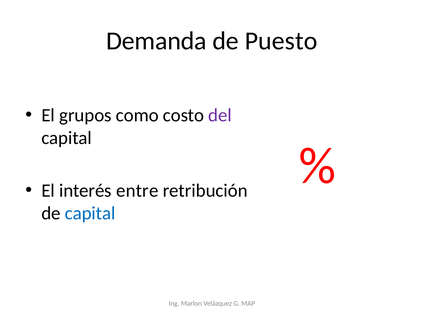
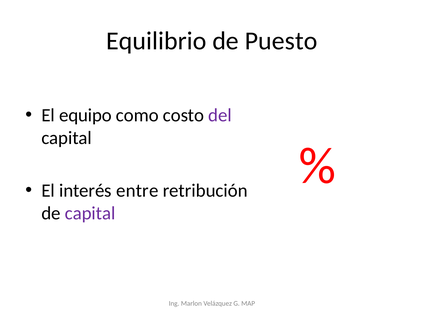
Demanda: Demanda -> Equilibrio (156, 41)
grupos: grupos -> equipo (85, 115)
capital colour: blue -> purple (90, 213)
